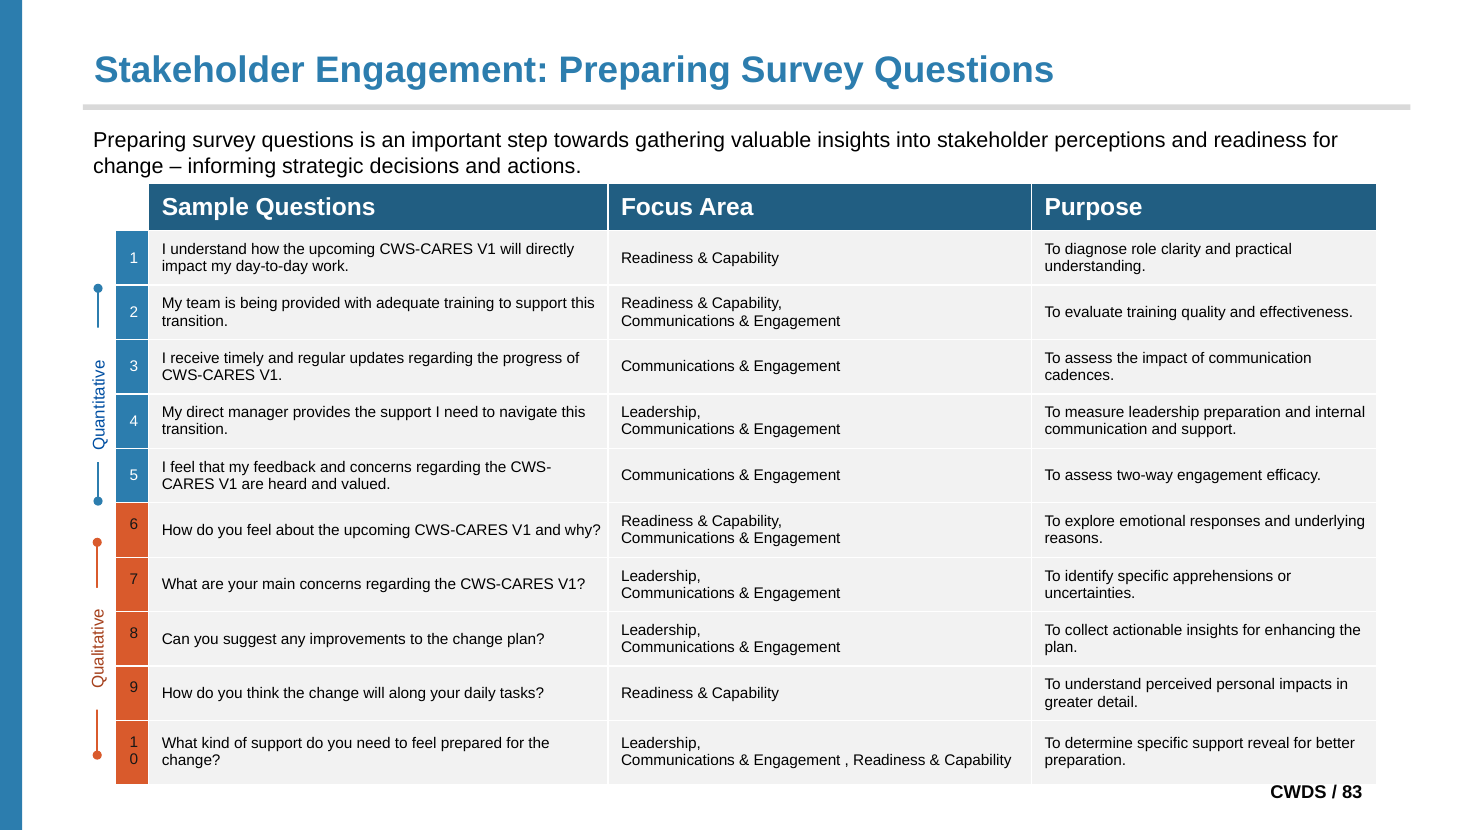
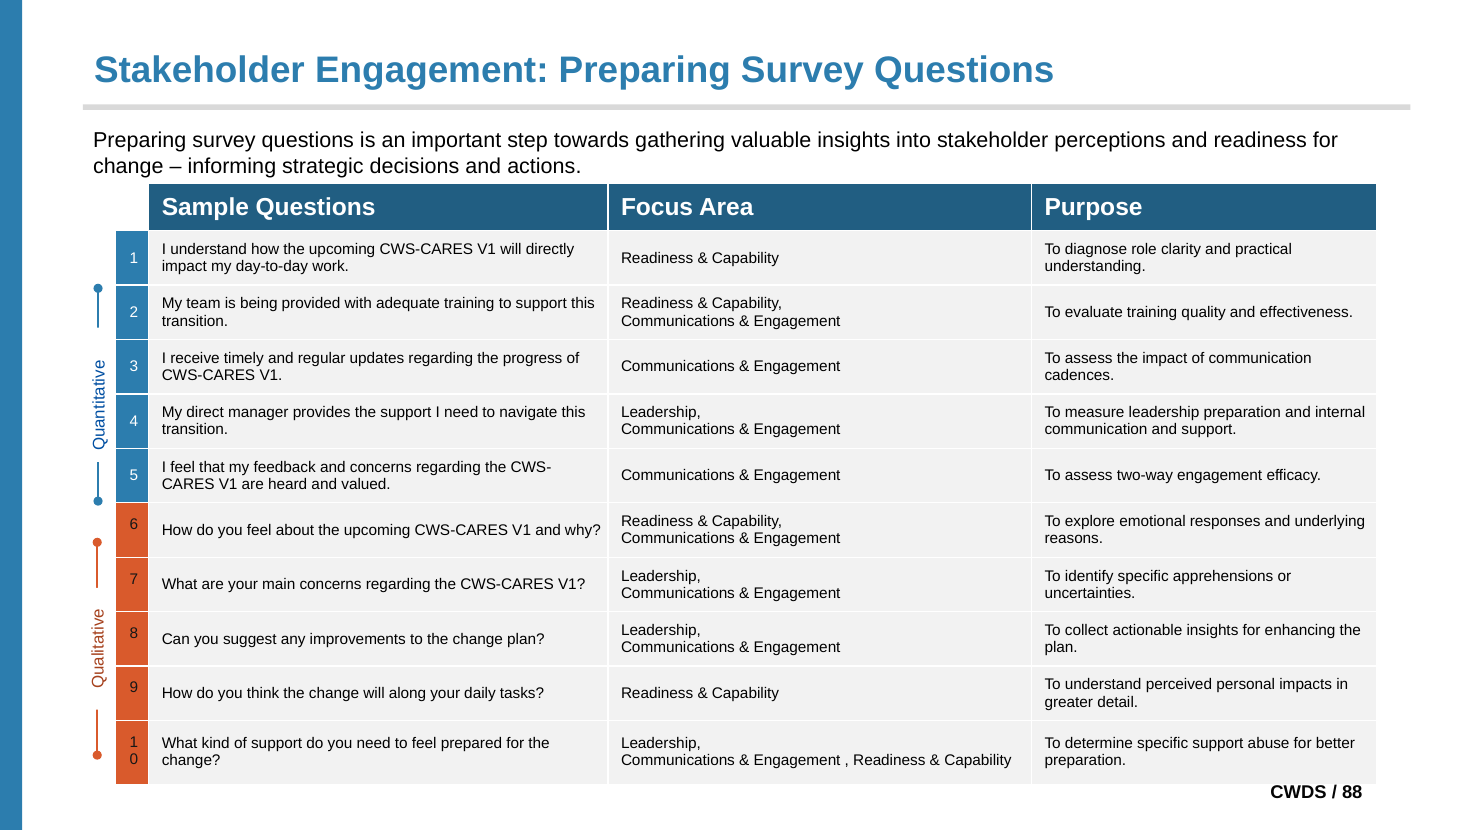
reveal: reveal -> abuse (1269, 743)
83: 83 -> 88 (1352, 792)
